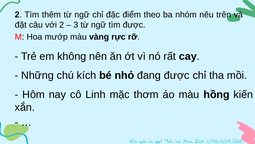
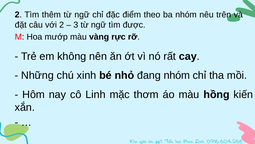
kích: kích -> xinh (87, 75)
đang được: được -> nhóm (177, 75)
